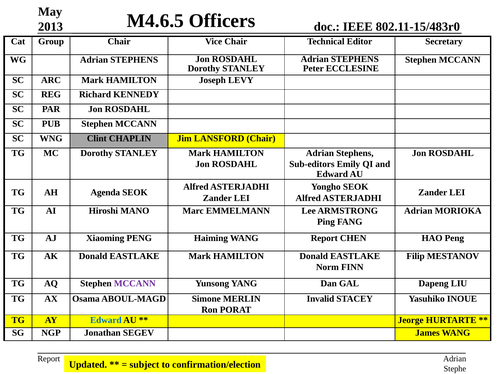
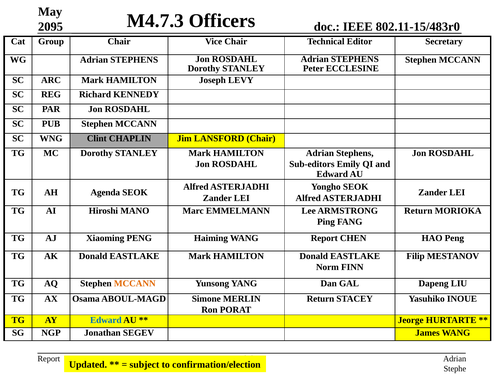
M4.6.5: M4.6.5 -> M4.7.3 (155, 21)
2013: 2013 -> 2095 (51, 27)
Adrian: Adrian -> Return (418, 211)
MCCANN colour: purple -> orange (135, 284)
Invalid: Invalid -> Return (320, 299)
